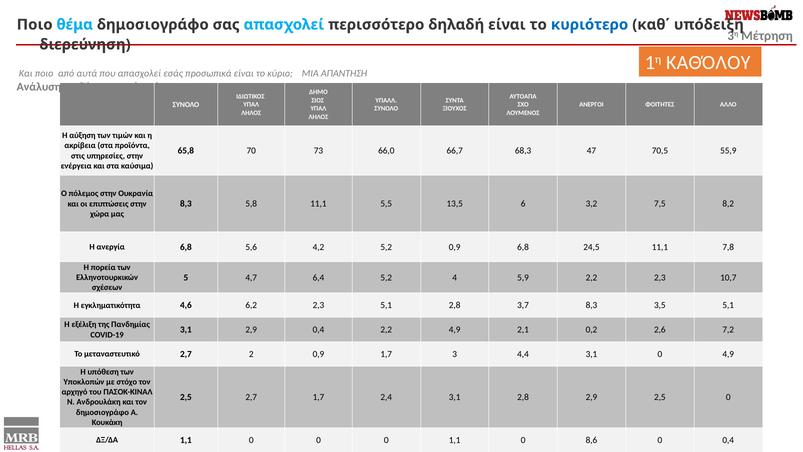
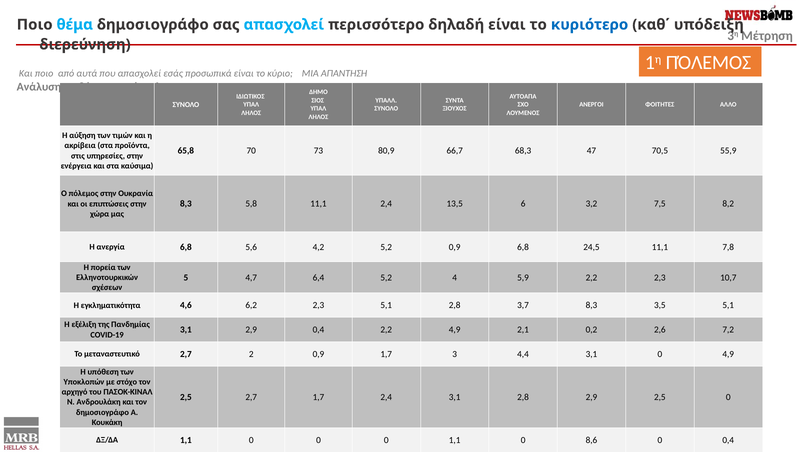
1η ΚΑΘΌΛΟΥ: ΚΑΘΌΛΟΥ -> ΠΌΛΕΜΟΣ (708, 63)
66,0: 66,0 -> 80,9 (386, 151)
11,1 5,5: 5,5 -> 2,4 (386, 204)
